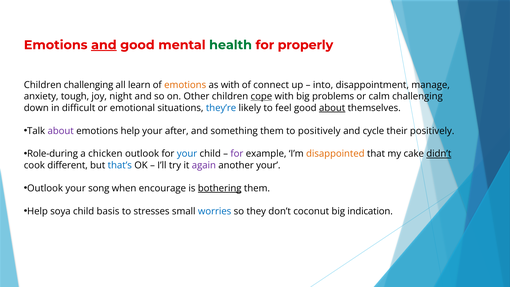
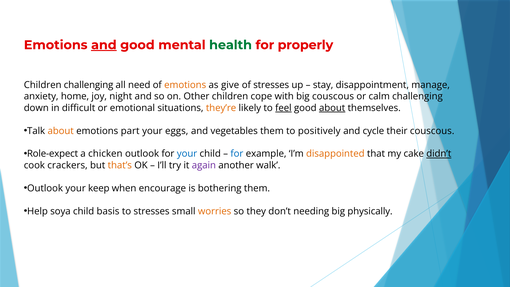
learn: learn -> need (139, 85)
as with: with -> give (230, 85)
of connect: connect -> stresses (271, 85)
into: into -> stay (323, 85)
tough: tough -> home (75, 96)
cope underline: present -> none (261, 96)
big problems: problems -> couscous (333, 96)
they’re colour: blue -> orange (221, 108)
feel underline: none -> present (283, 108)
about colour: purple -> orange (61, 131)
emotions help: help -> part (130, 131)
after: after -> eggs (177, 131)
something: something -> vegetables (234, 131)
their positively: positively -> couscous (432, 131)
Role-during: Role-during -> Role-expect (53, 154)
for colour: purple -> blue (237, 154)
different: different -> crackers (67, 165)
that’s colour: blue -> orange (120, 165)
another your: your -> walk (268, 165)
song: song -> keep (99, 188)
bothering underline: present -> none (220, 188)
worries colour: blue -> orange (215, 211)
coconut: coconut -> needing (311, 211)
indication: indication -> physically (370, 211)
